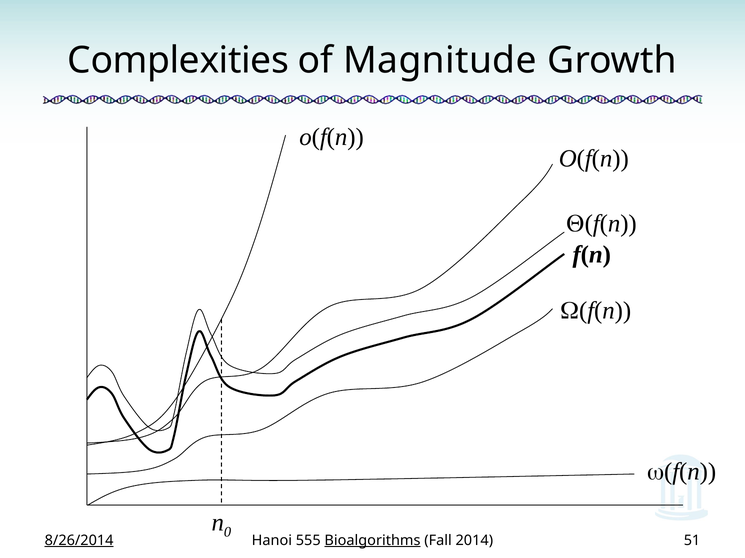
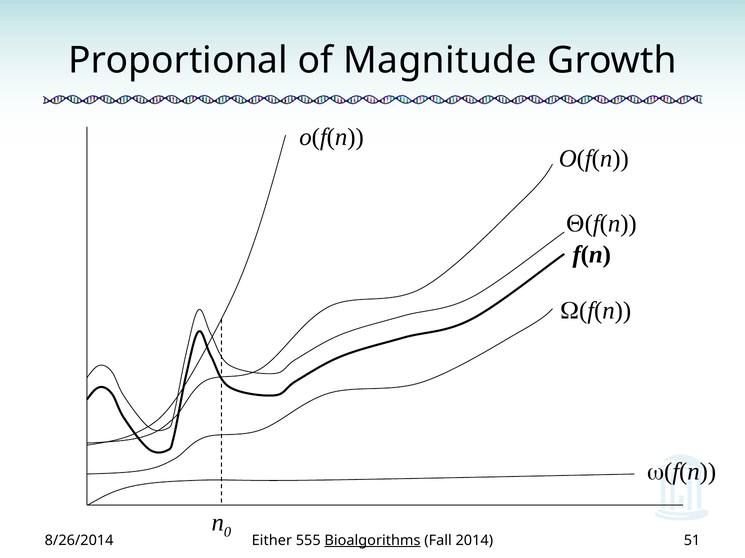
Complexities: Complexities -> Proportional (178, 60)
8/26/2014 underline: present -> none (79, 541)
Hanoi: Hanoi -> Either (272, 541)
